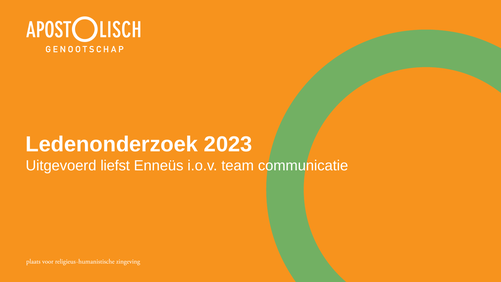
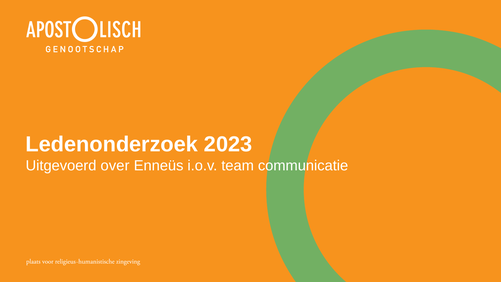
liefst: liefst -> over (115, 166)
